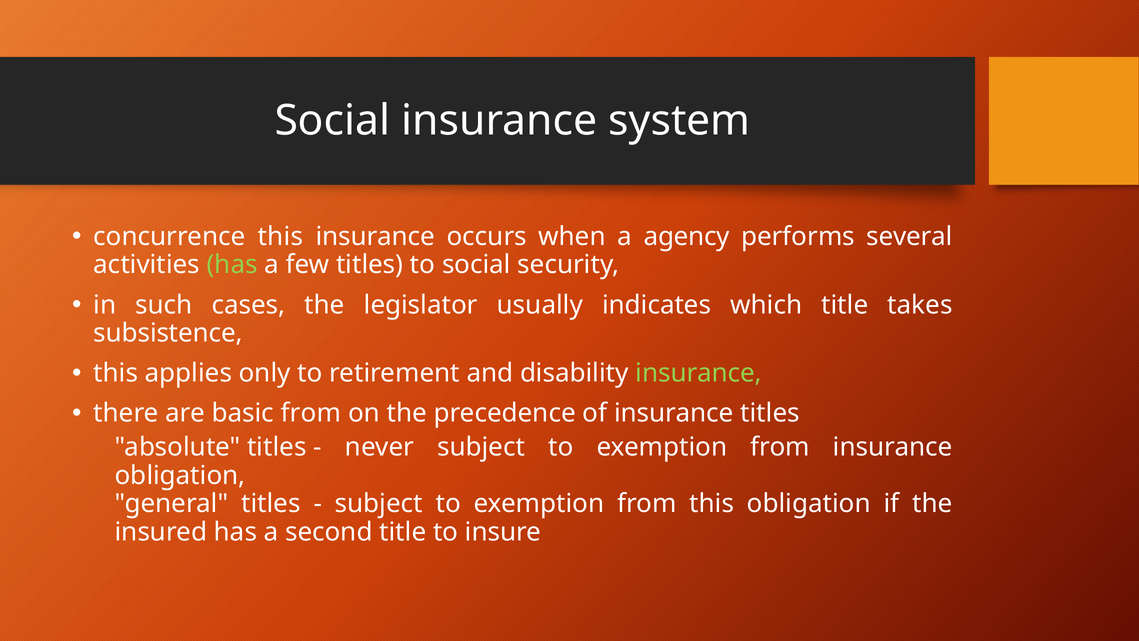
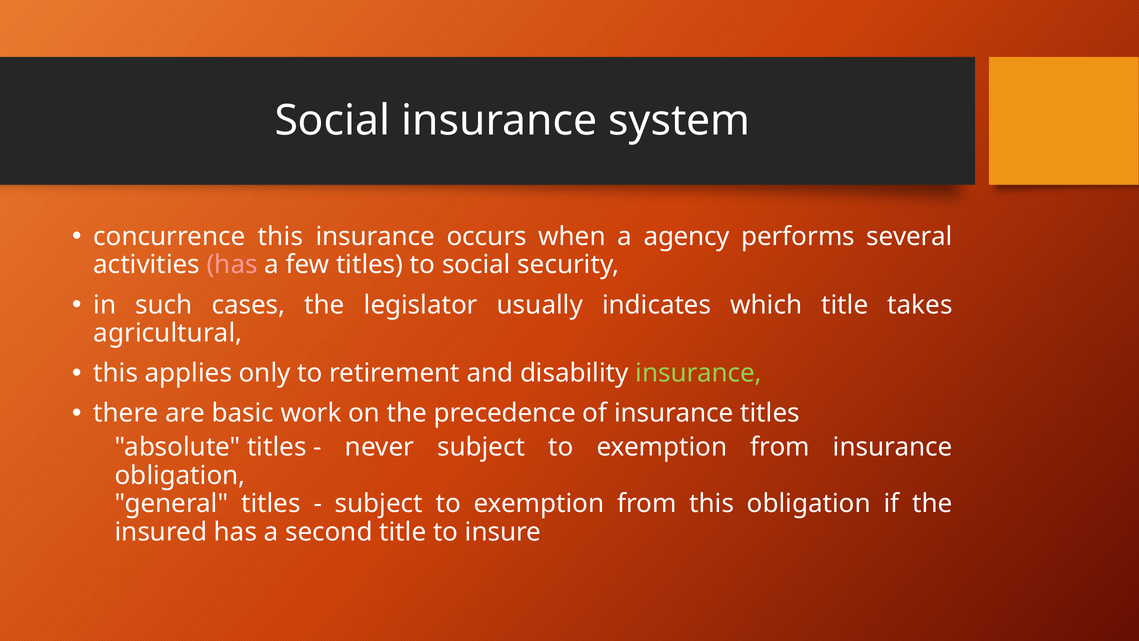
has colour: light green -> pink (232, 265)
subsistence: subsistence -> agricultural (168, 333)
basic from: from -> work (311, 413)
